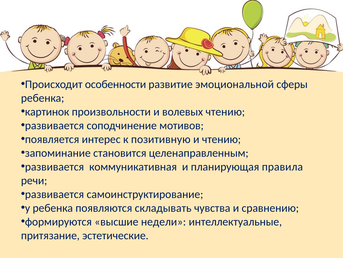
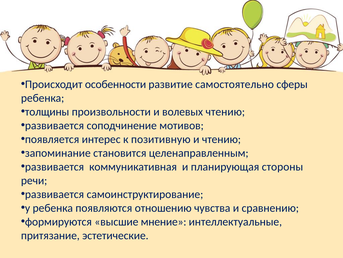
эмоциональной: эмоциональной -> самостоятельно (235, 84)
картинок: картинок -> толщины (47, 111)
правила: правила -> стороны (282, 166)
складывать: складывать -> отношению (163, 207)
недели: недели -> мнение (164, 221)
